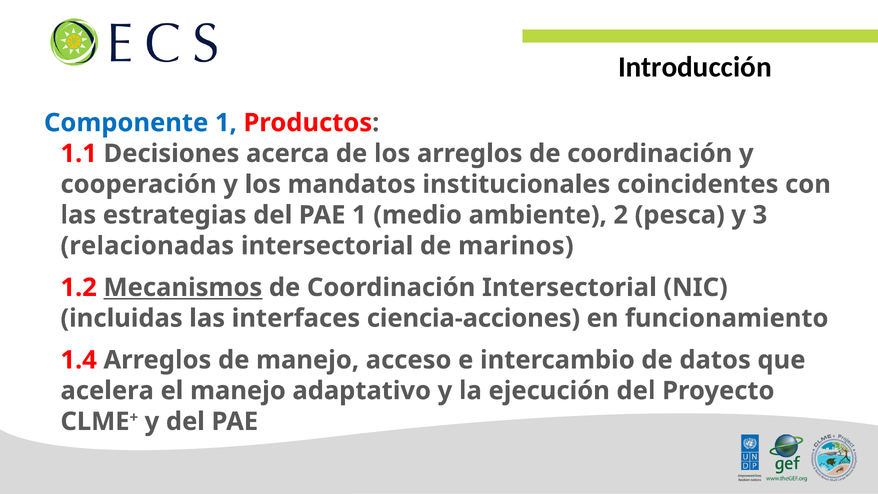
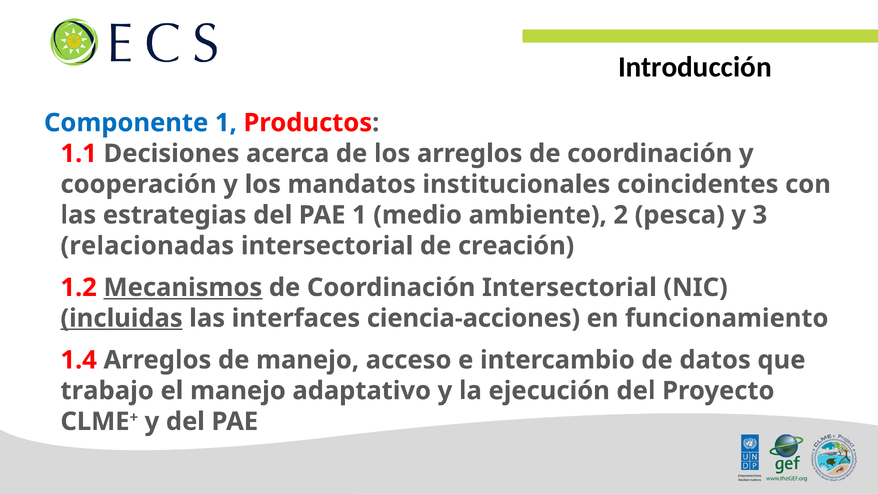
marinos: marinos -> creación (516, 246)
incluidas underline: none -> present (122, 318)
acelera: acelera -> trabajo (107, 391)
